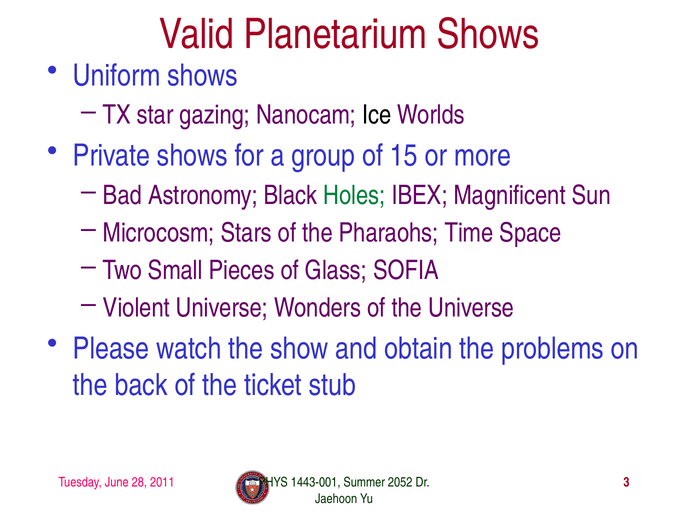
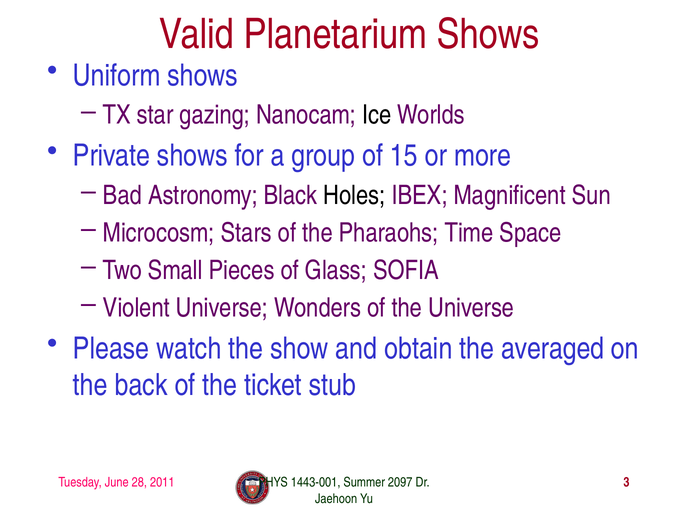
Holes colour: green -> black (354, 195)
problems: problems -> averaged (553, 349)
2052: 2052 -> 2097 (400, 483)
